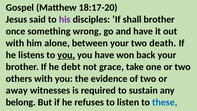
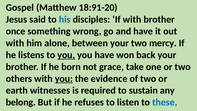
18:17-20: 18:17-20 -> 18:91-20 (98, 8)
his colour: purple -> blue (65, 19)
If shall: shall -> with (132, 19)
death: death -> mercy (163, 43)
debt: debt -> born (71, 67)
you underline: none -> present (64, 78)
away: away -> earth (17, 90)
